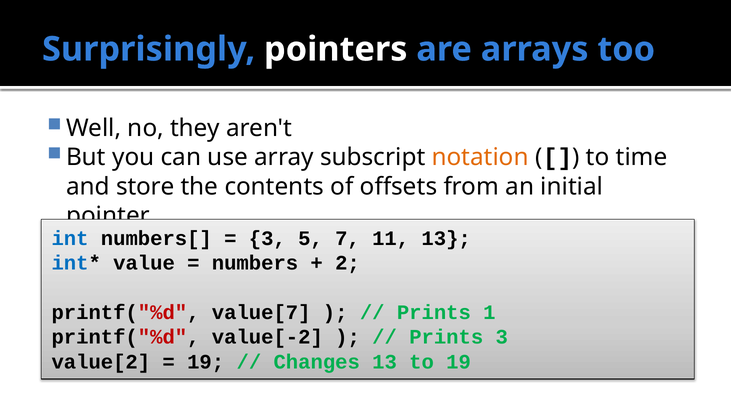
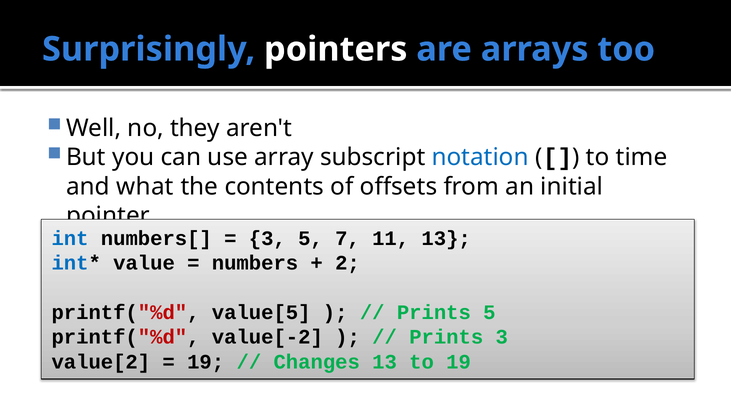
notation colour: orange -> blue (480, 157)
store: store -> what (145, 187)
value[7: value[7 -> value[5 (261, 313)
Prints 1: 1 -> 5 (489, 313)
